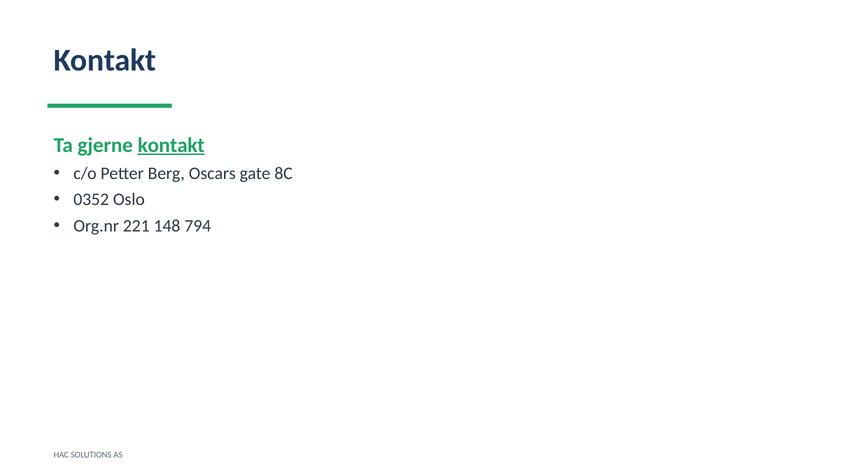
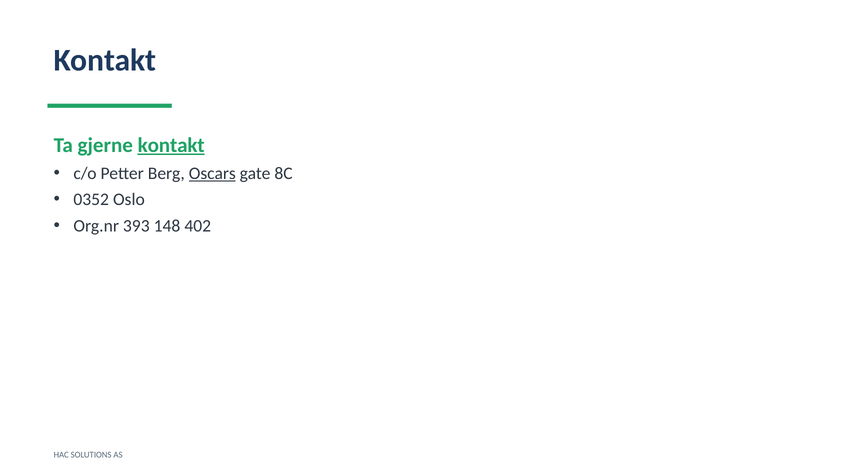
Oscars underline: none -> present (212, 173)
221: 221 -> 393 (136, 226)
794: 794 -> 402 (198, 226)
